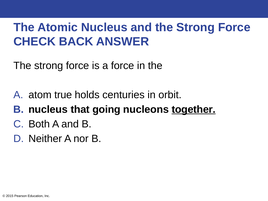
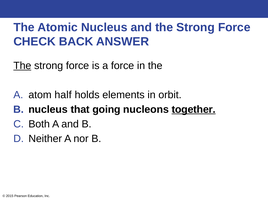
The underline: none -> present (22, 66)
true: true -> half (63, 95)
centuries: centuries -> elements (123, 95)
